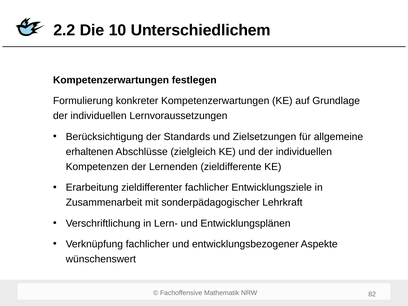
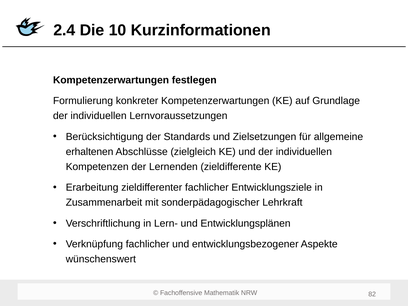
2.2: 2.2 -> 2.4 (64, 30)
Unterschiedlichem: Unterschiedlichem -> Kurzinformationen (201, 30)
